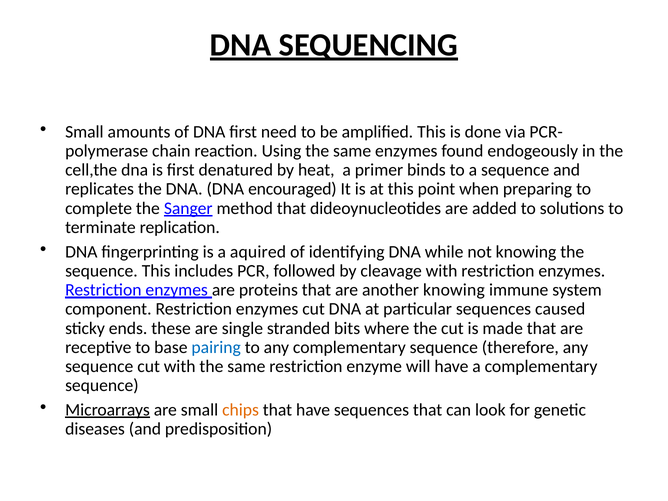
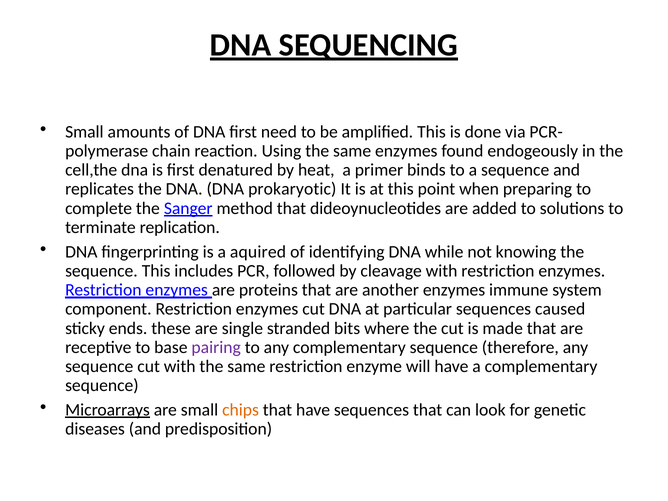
encouraged: encouraged -> prokaryotic (292, 189)
another knowing: knowing -> enzymes (454, 290)
pairing colour: blue -> purple (216, 347)
